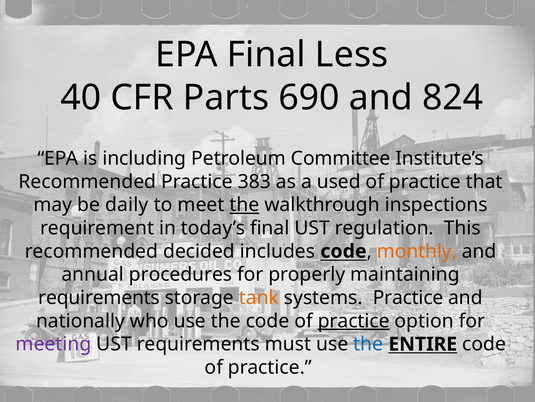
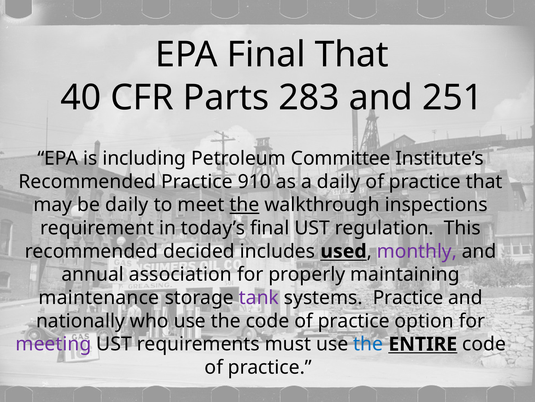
Final Less: Less -> That (352, 55)
690: 690 -> 283 (309, 97)
824: 824 -> 251 (453, 97)
383: 383 -> 910 (254, 181)
a used: used -> daily (339, 181)
includes code: code -> used (343, 251)
monthly colour: orange -> purple (417, 251)
procedures: procedures -> association (180, 274)
requirements: requirements -> maintenance (99, 297)
tank colour: orange -> purple (259, 297)
practice underline: present -> none (354, 320)
